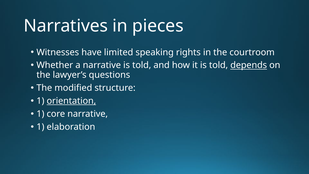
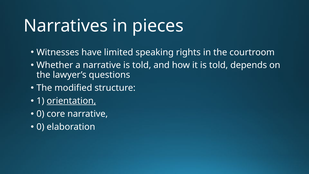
depends underline: present -> none (249, 65)
1: 1 -> 0 (40, 114)
1: 1 -> 0 (40, 127)
